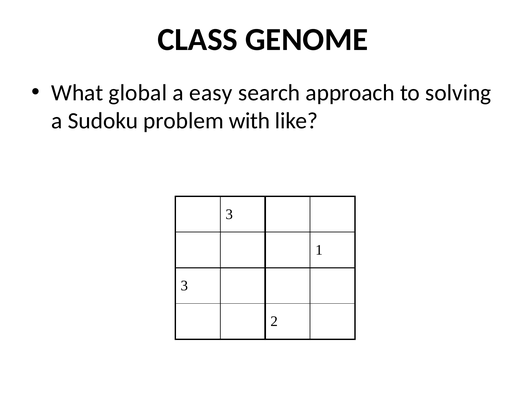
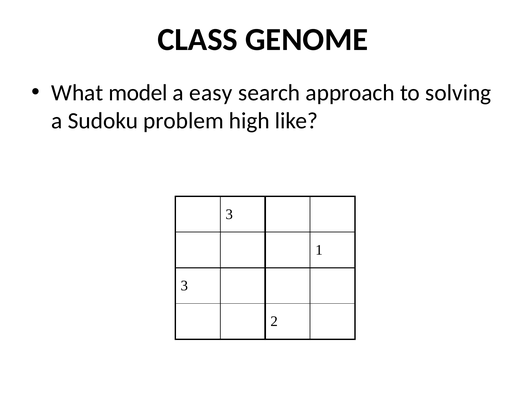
global: global -> model (138, 93)
with: with -> high (249, 121)
